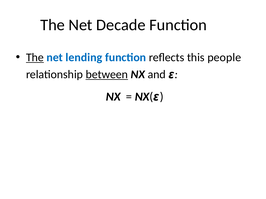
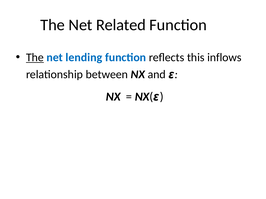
Decade: Decade -> Related (121, 25)
people: people -> inflows (224, 58)
between underline: present -> none (107, 75)
